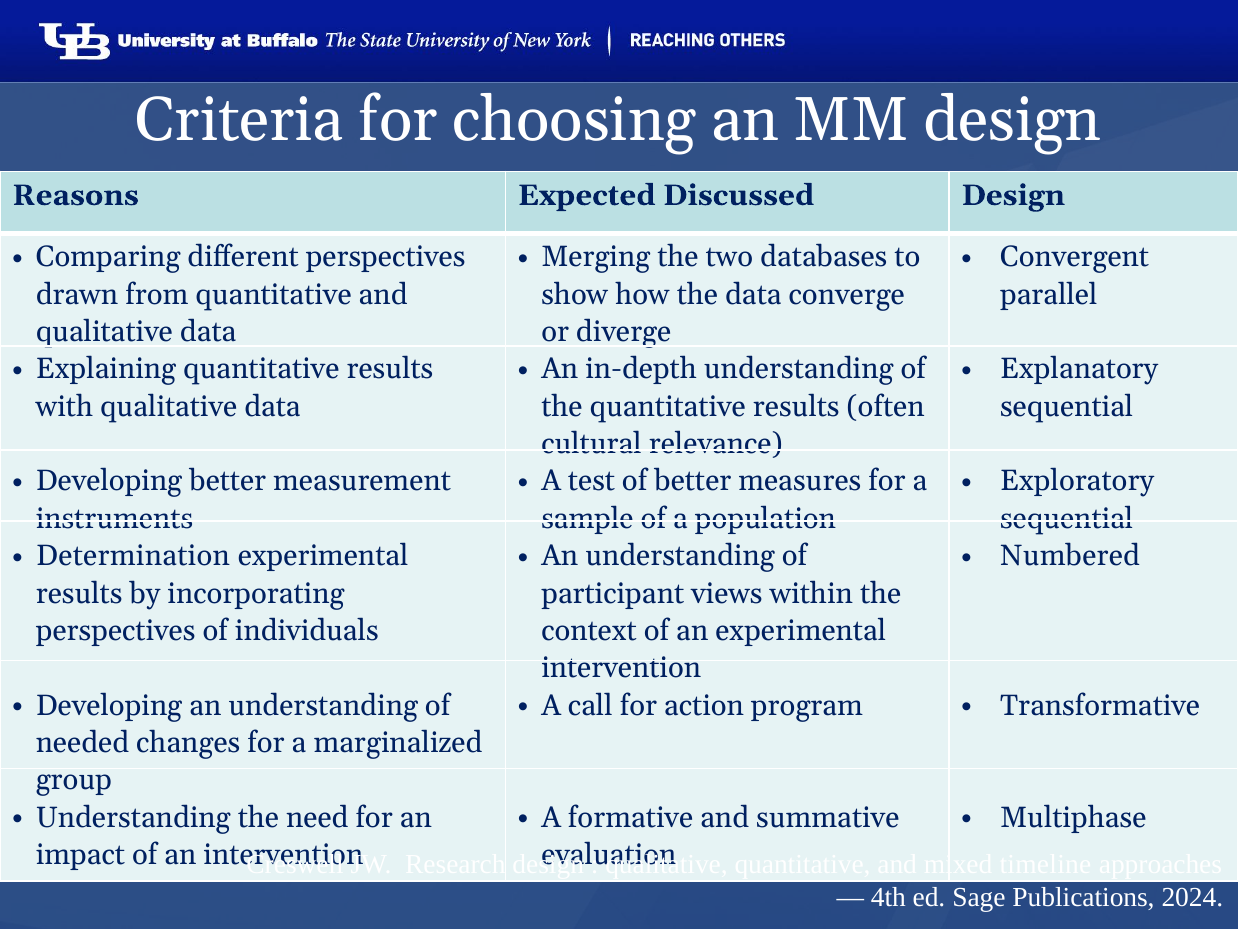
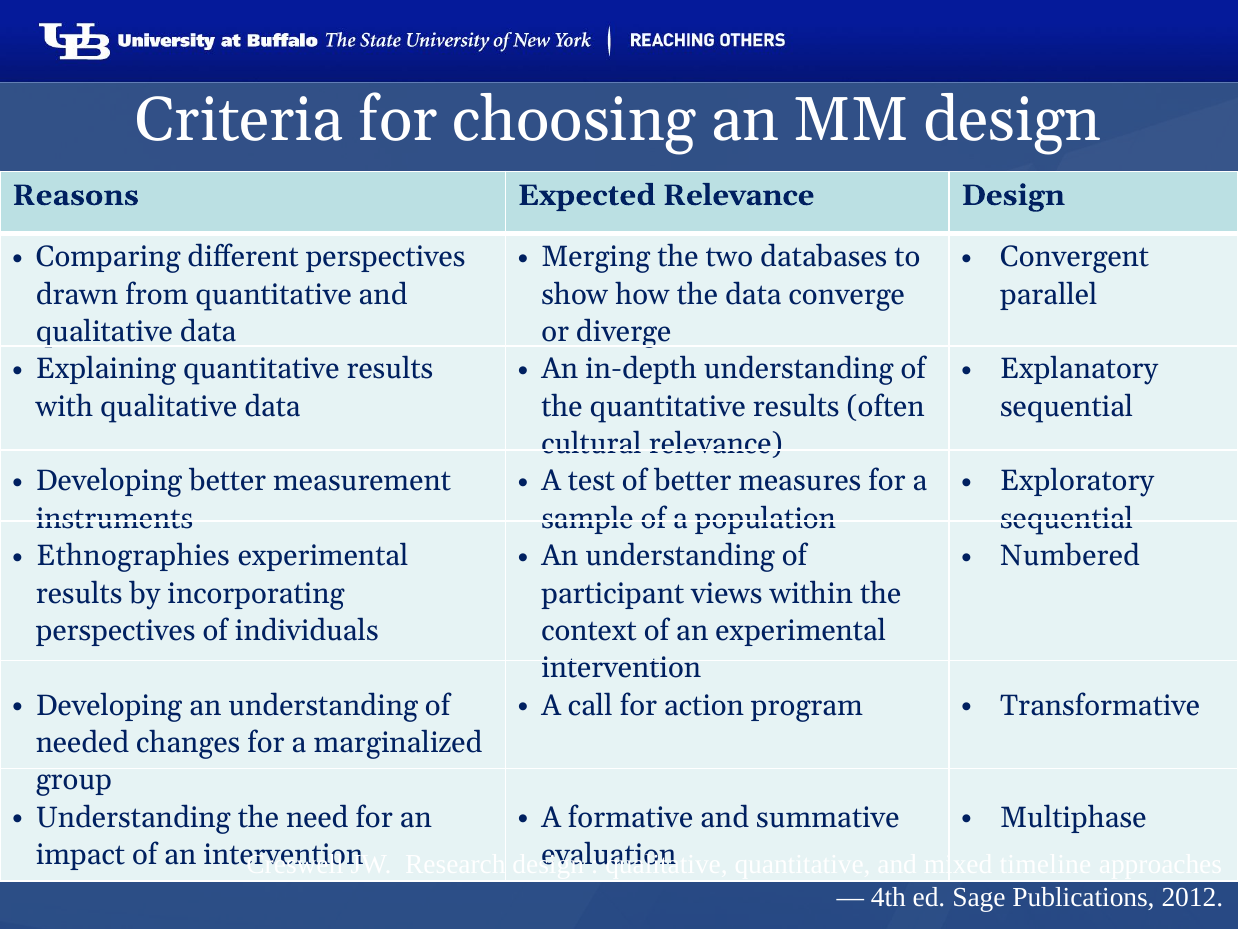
Expected Discussed: Discussed -> Relevance (739, 195)
Determination: Determination -> Ethnographies (133, 556)
2024: 2024 -> 2012 (1192, 896)
